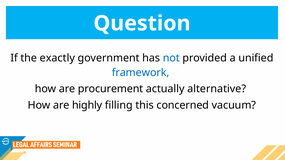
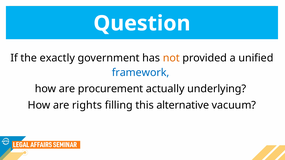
not colour: blue -> orange (171, 58)
alternative: alternative -> underlying (217, 89)
highly: highly -> rights (87, 105)
concerned: concerned -> alternative (183, 105)
